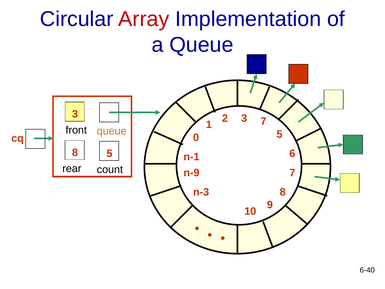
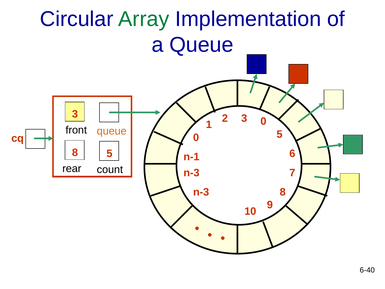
Array colour: red -> green (144, 19)
2 3 7: 7 -> 0 (263, 121)
n-9: n-9 -> n-3 (191, 173)
